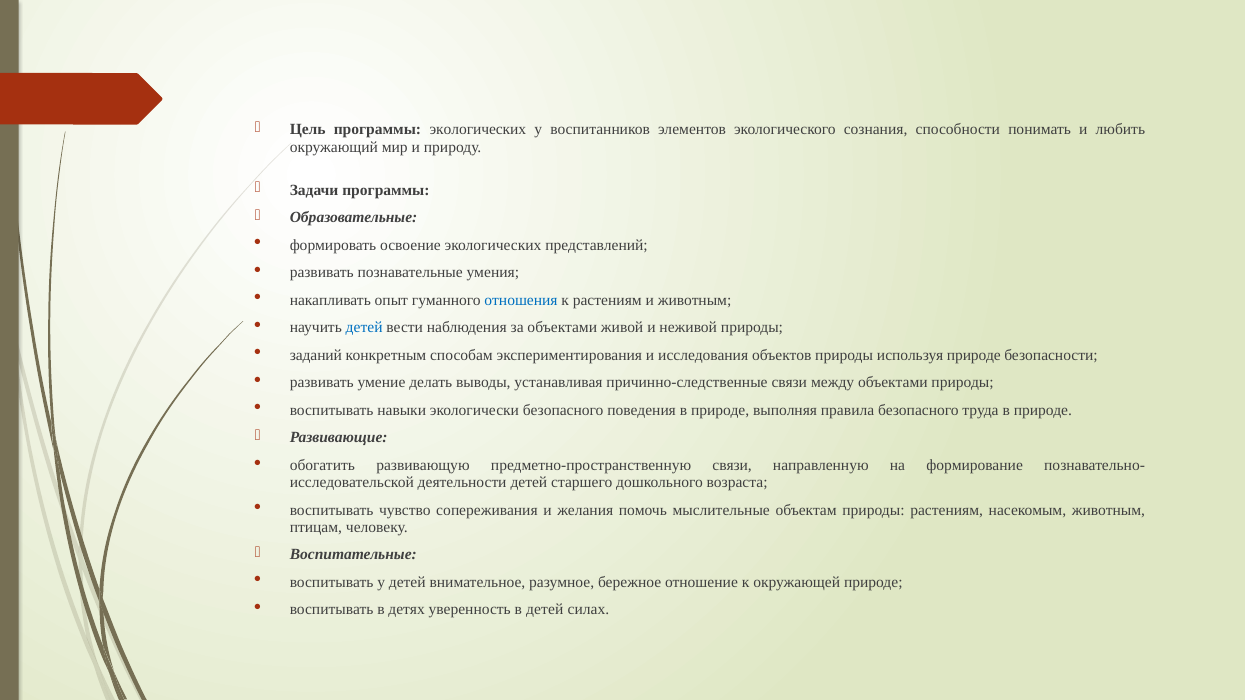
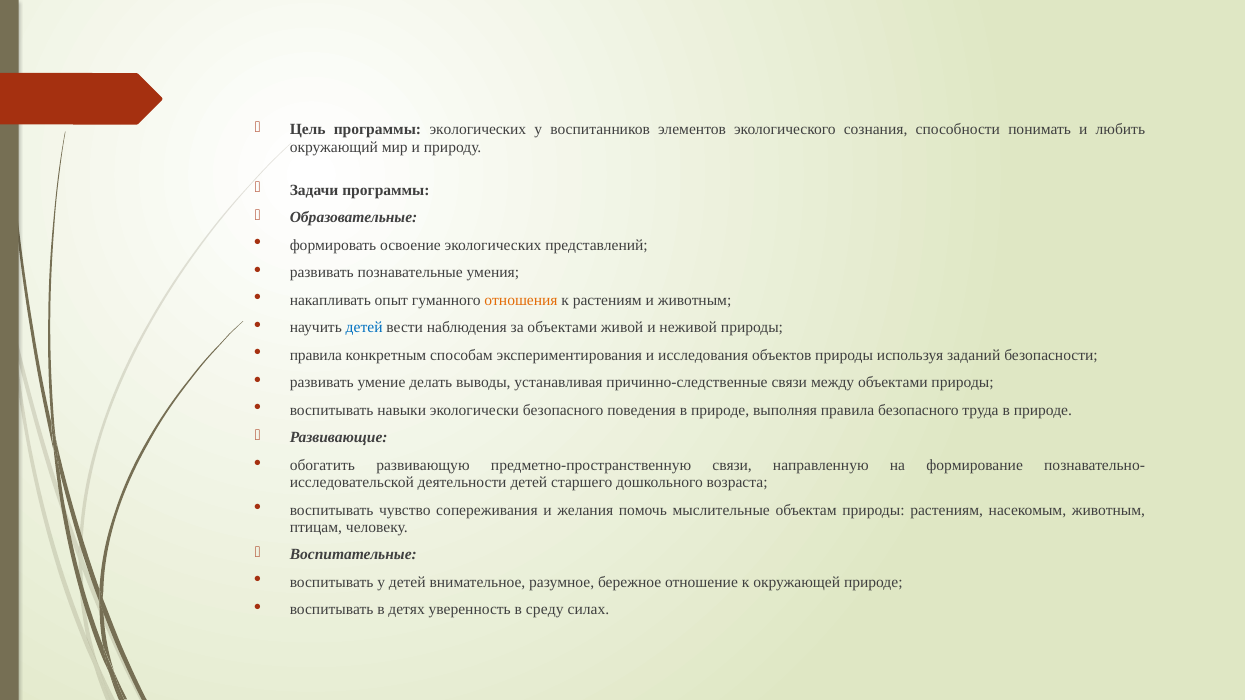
отношения colour: blue -> orange (521, 300)
заданий: заданий -> правила (316, 355)
используя природе: природе -> заданий (974, 355)
в детей: детей -> среду (545, 610)
